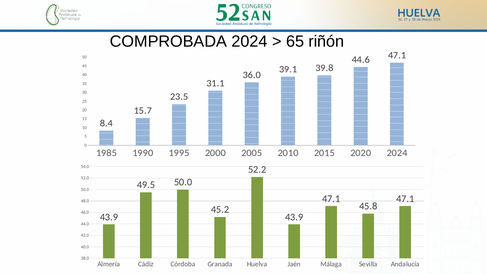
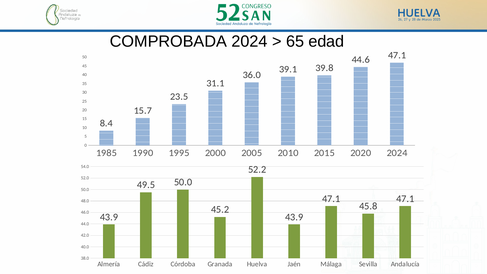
riñón: riñón -> edad (326, 41)
